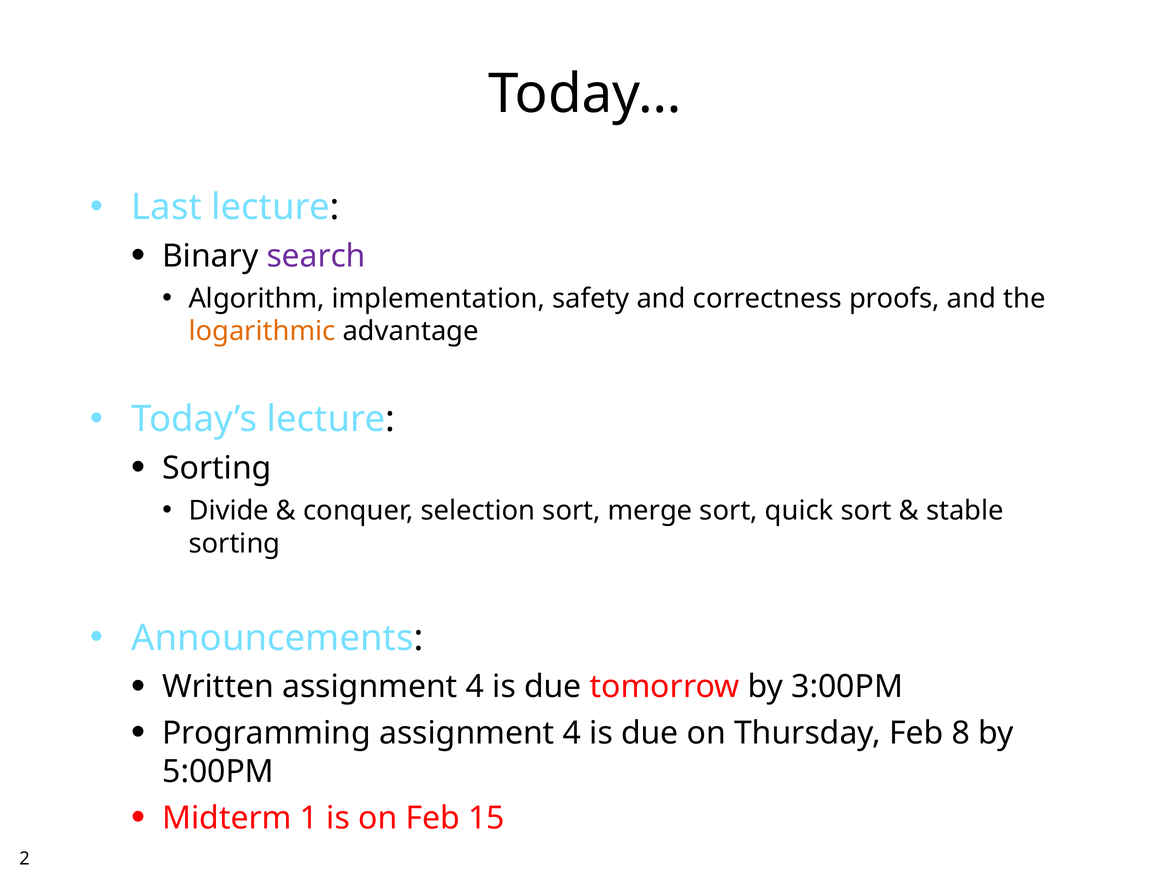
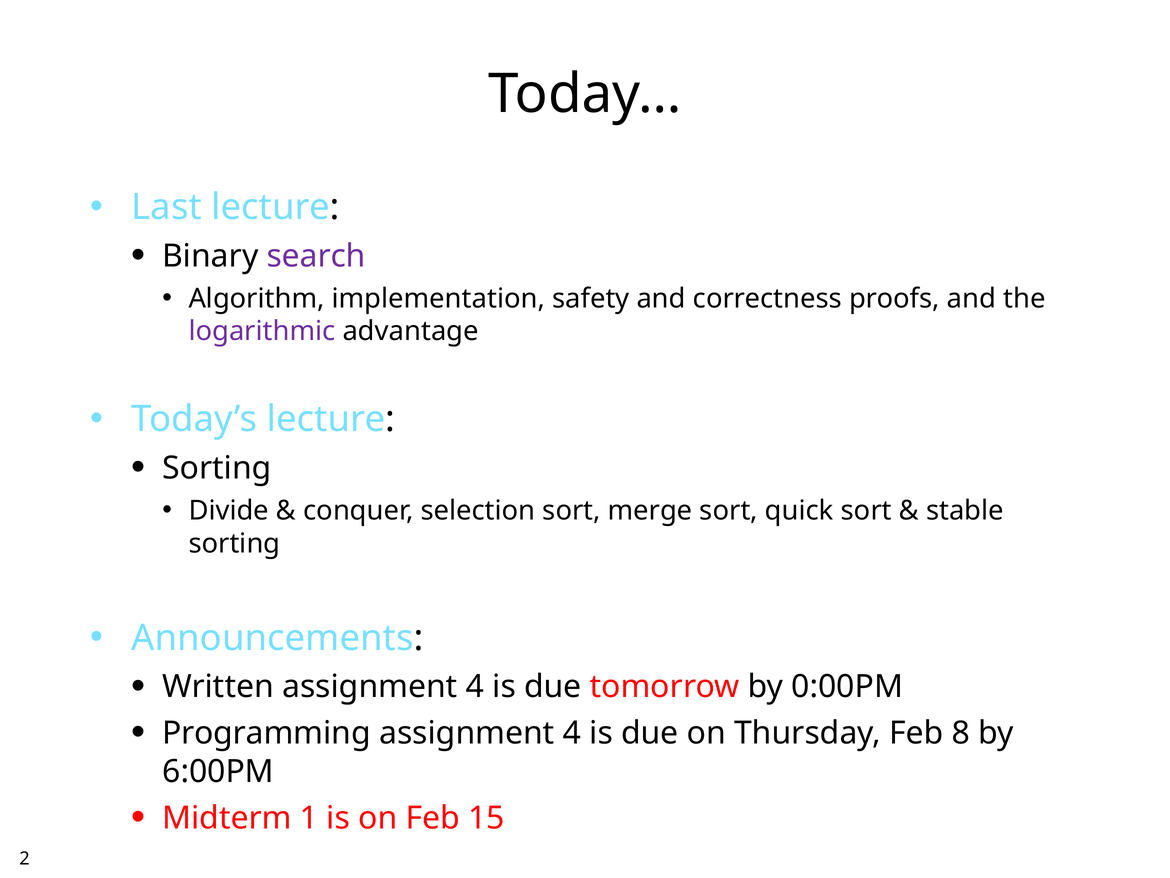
logarithmic colour: orange -> purple (262, 331)
3:00PM: 3:00PM -> 0:00PM (847, 687)
5:00PM: 5:00PM -> 6:00PM (218, 771)
